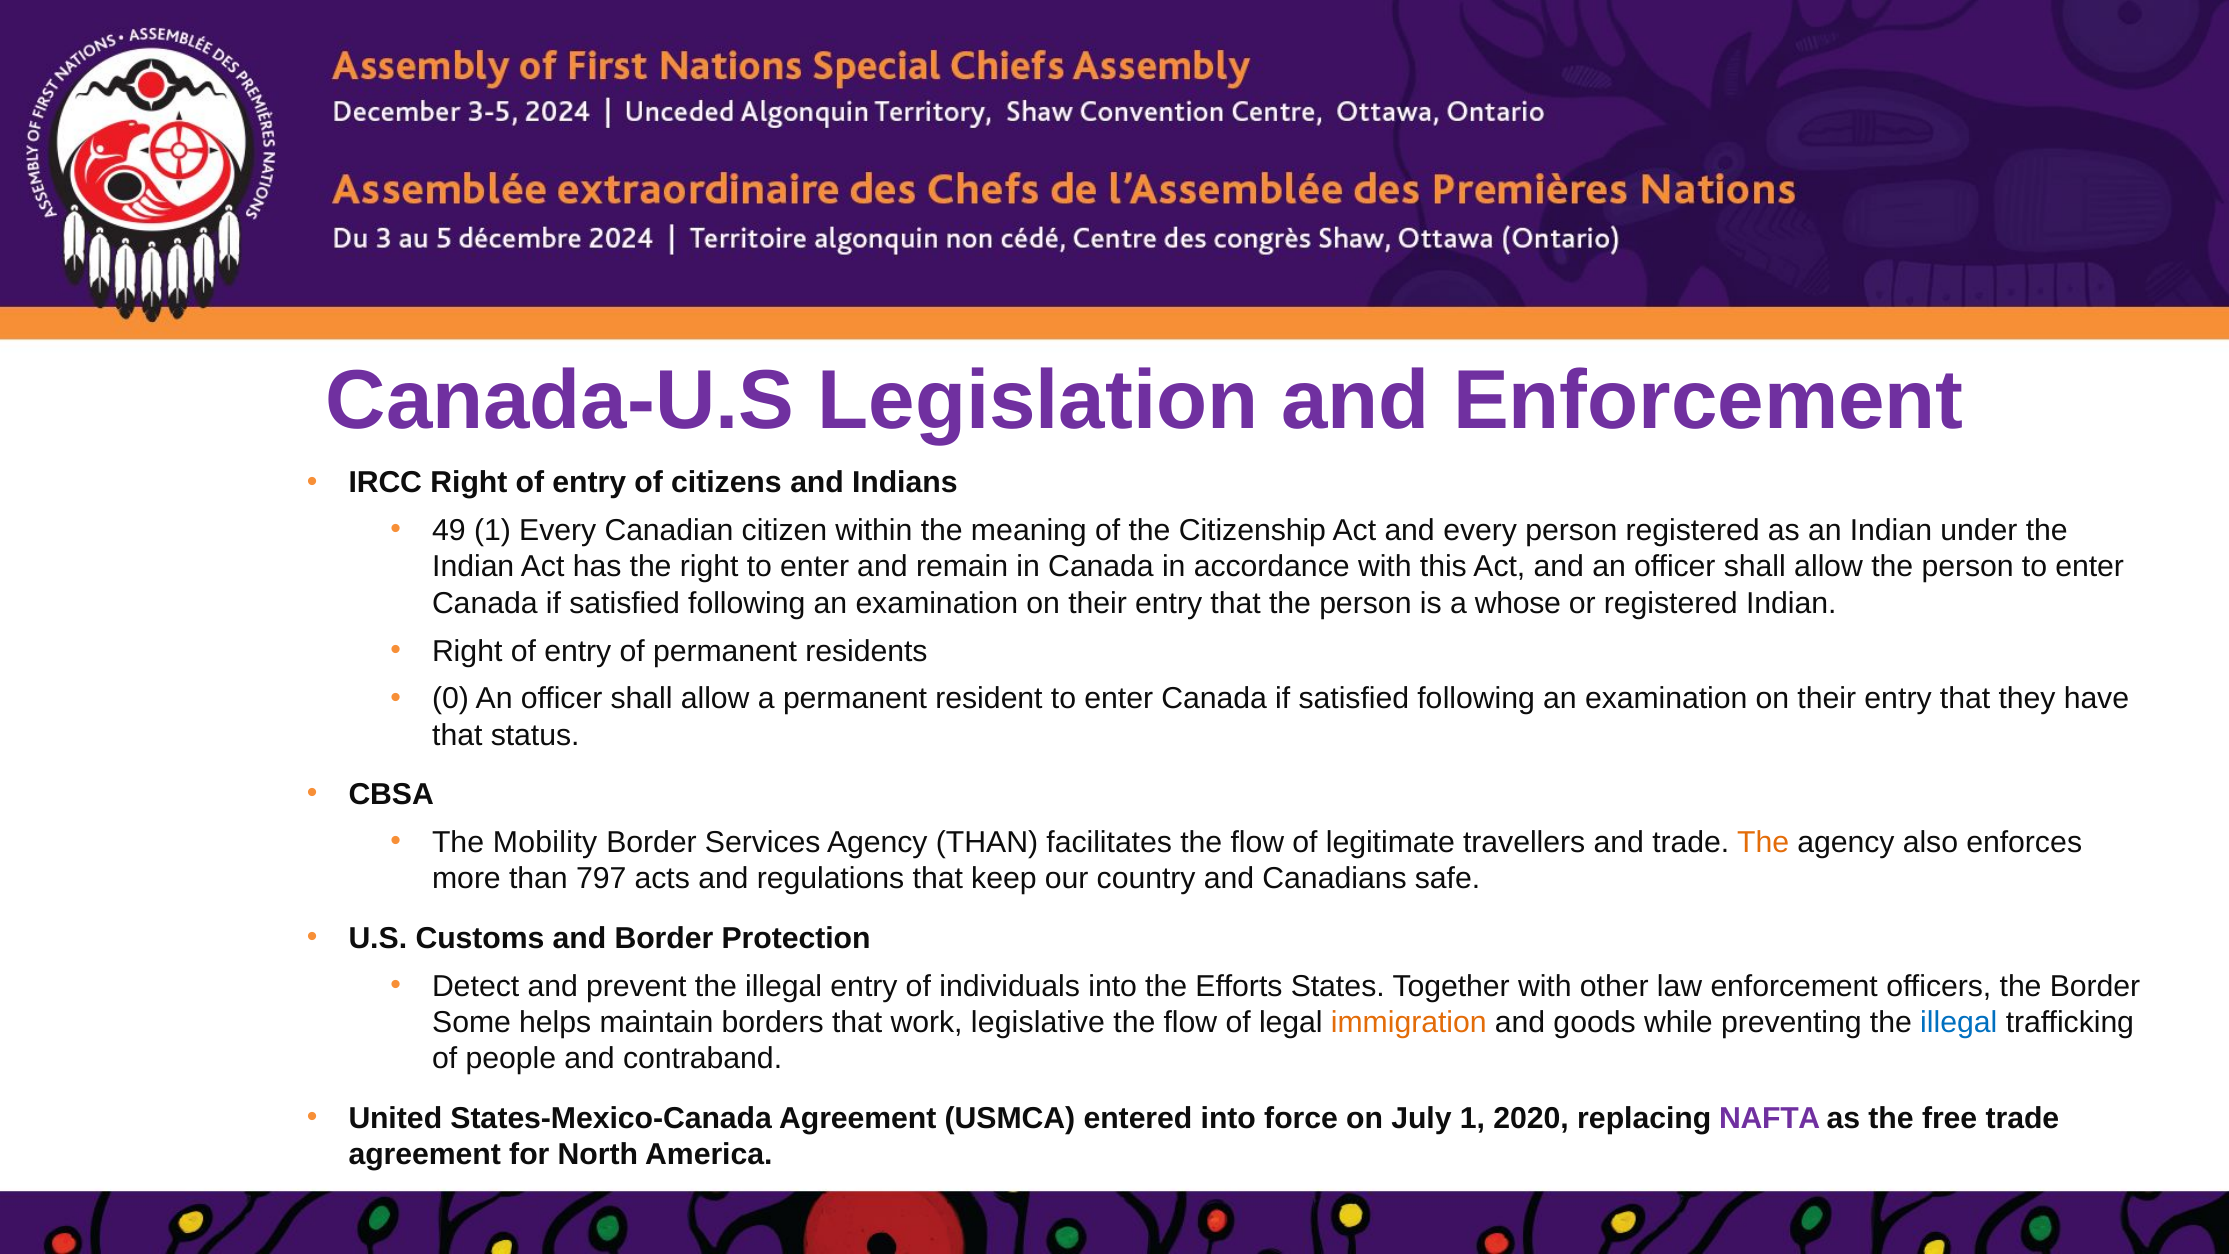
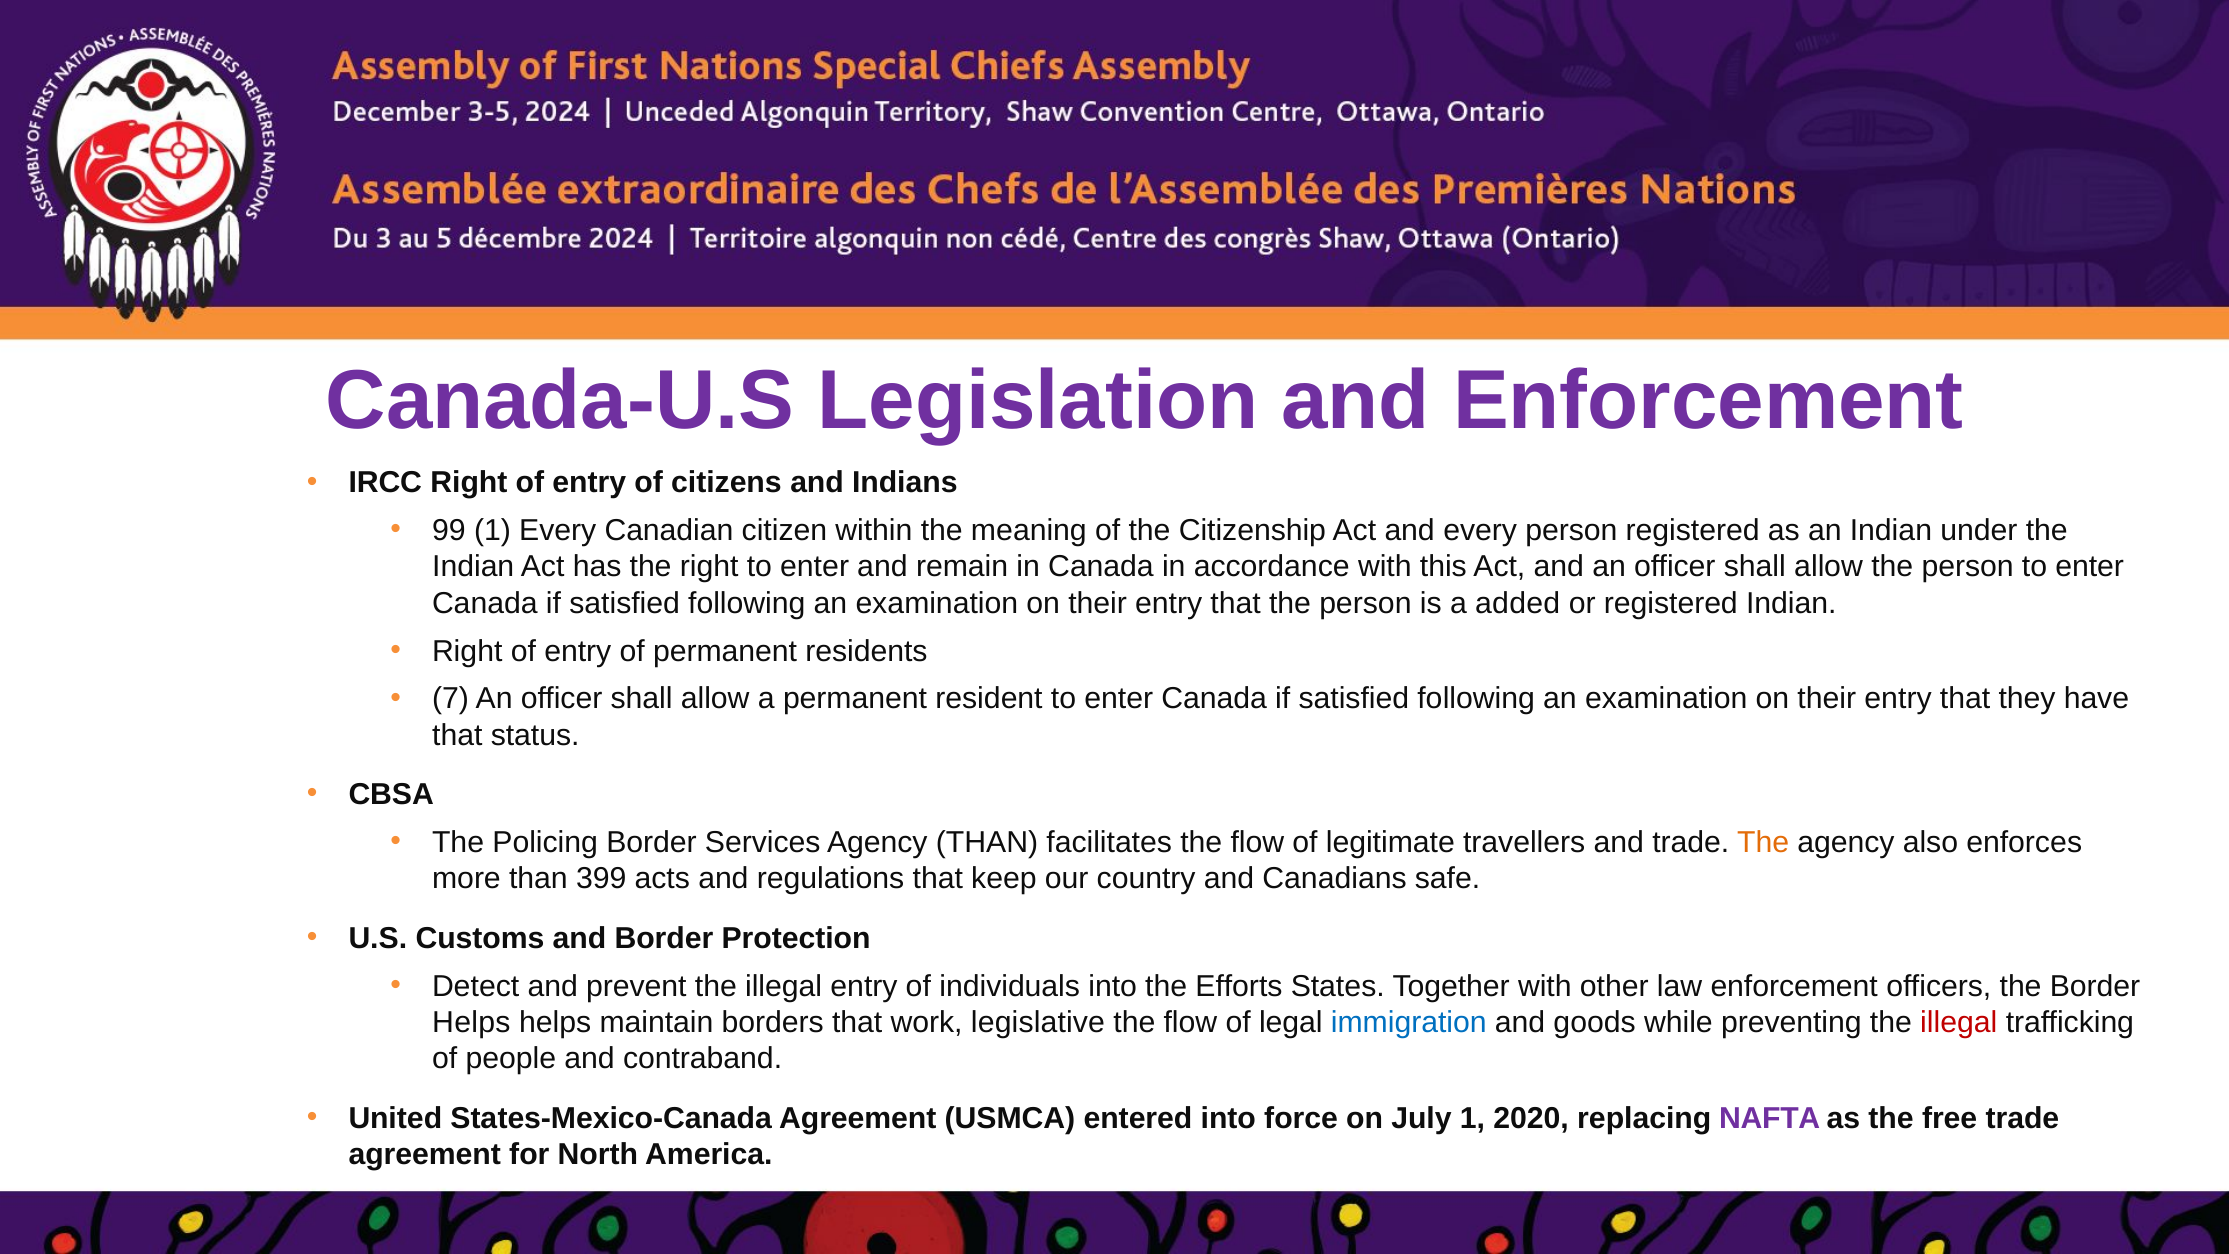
49: 49 -> 99 (449, 531)
whose: whose -> added (1518, 603)
0: 0 -> 7 (451, 699)
Mobility: Mobility -> Policing (545, 842)
797: 797 -> 399 (601, 879)
Some: Some -> Helps (471, 1022)
immigration colour: orange -> blue (1409, 1022)
illegal colour: blue -> red (1959, 1022)
